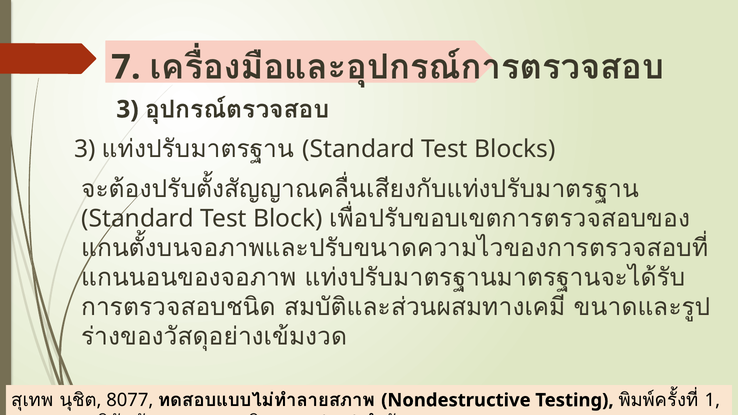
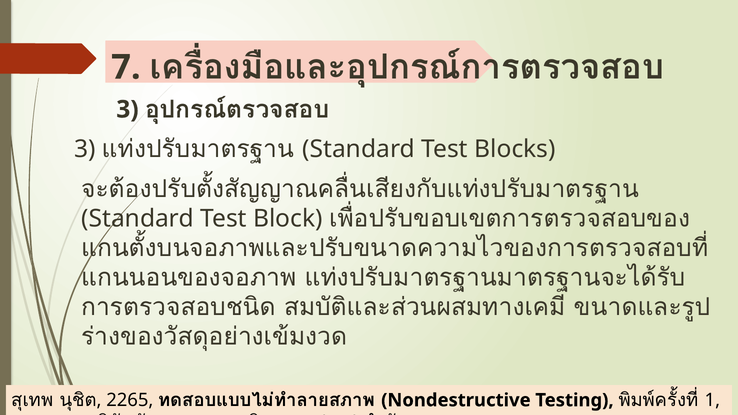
8077: 8077 -> 2265 (130, 400)
